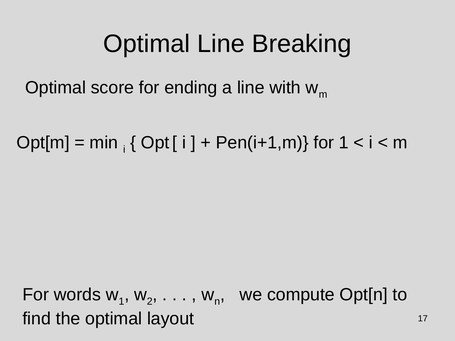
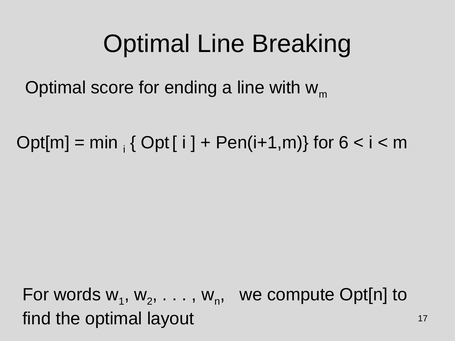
for 1: 1 -> 6 (344, 143)
